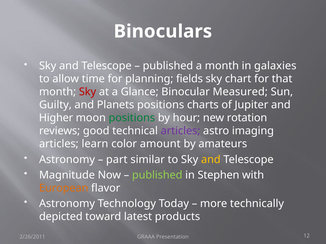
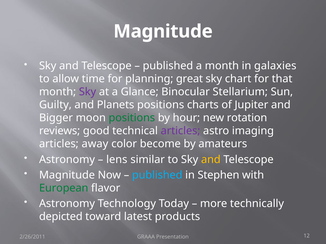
Binoculars: Binoculars -> Magnitude (163, 31)
fields: fields -> great (189, 79)
Sky colour: red -> purple (88, 92)
Measured: Measured -> Stellarium (240, 92)
Higher: Higher -> Bigger (56, 118)
learn: learn -> away (95, 144)
amount: amount -> become (160, 144)
part: part -> lens (117, 160)
published colour: light green -> light blue (157, 175)
European colour: orange -> green (64, 188)
